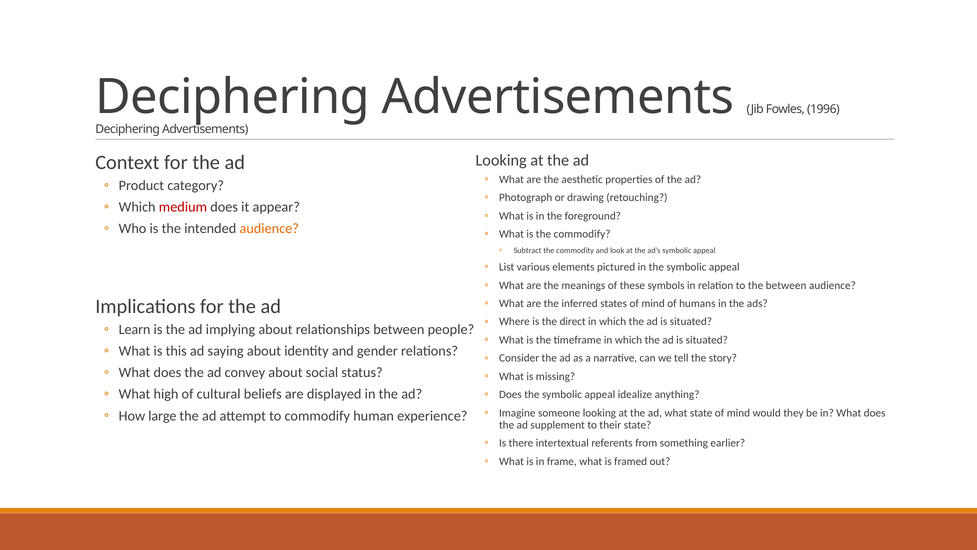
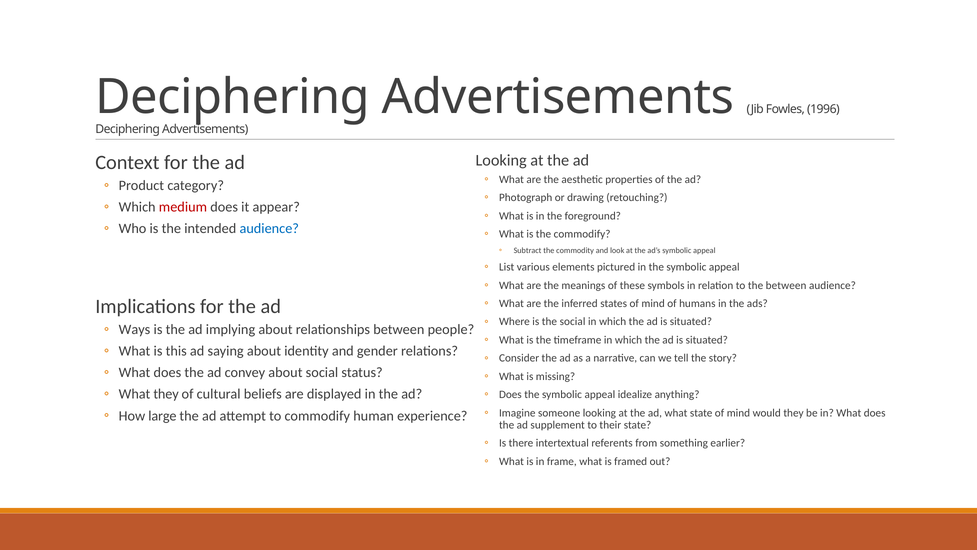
audience colour: orange -> blue (269, 228)
the direct: direct -> social (573, 322)
Learn: Learn -> Ways (135, 329)
What high: high -> they (166, 394)
